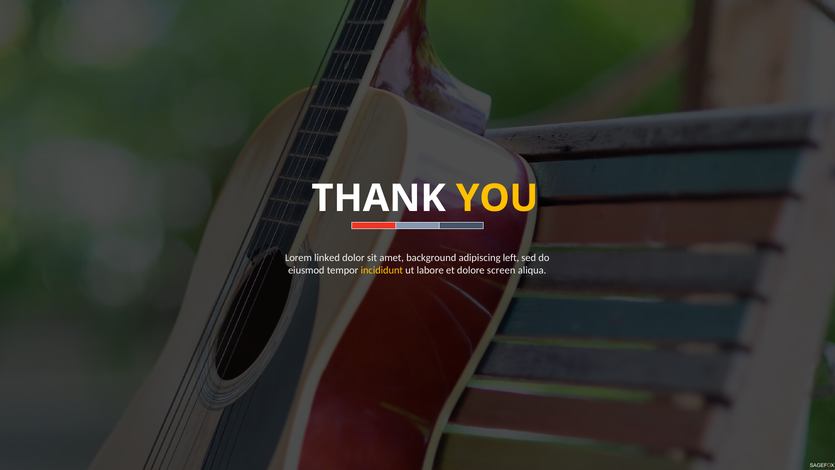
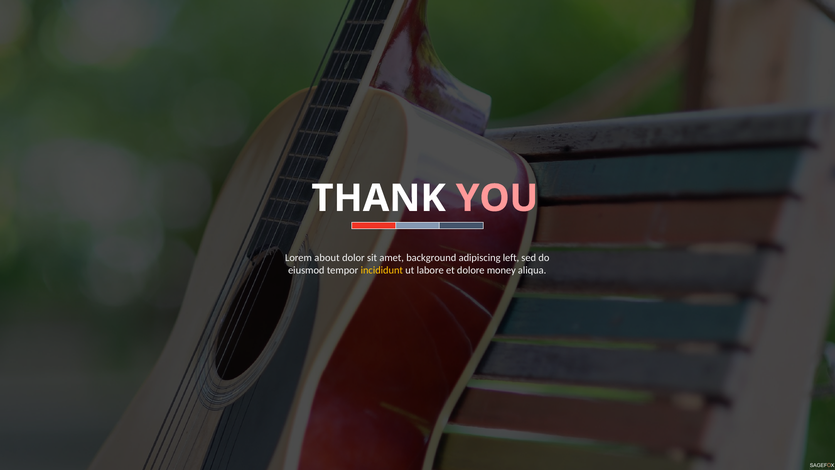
YOU colour: yellow -> pink (497, 198)
linked: linked -> about (327, 258)
screen: screen -> money (501, 270)
